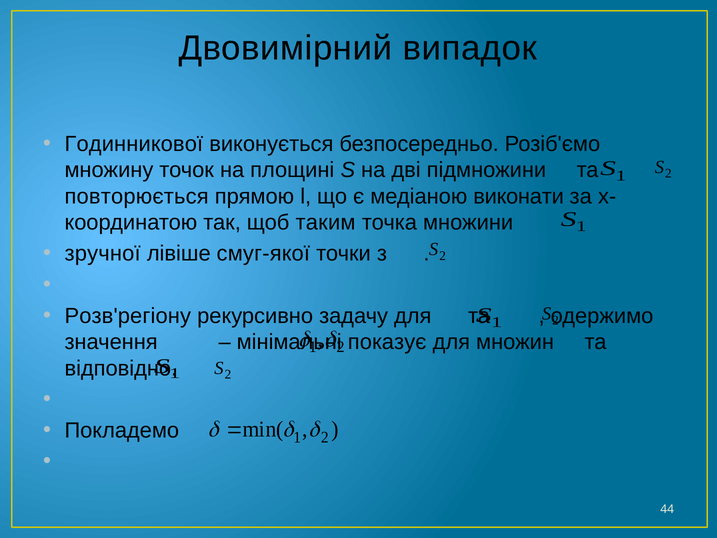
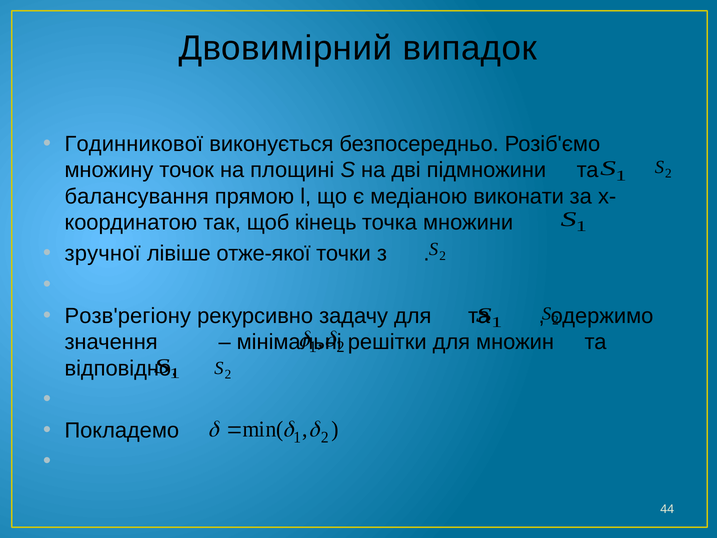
повторюється: повторюється -> балансування (137, 196)
таким: таким -> кінець (326, 223)
смуг-якої: смуг-якої -> отже-якої (264, 254)
показує: показує -> решітки (387, 342)
